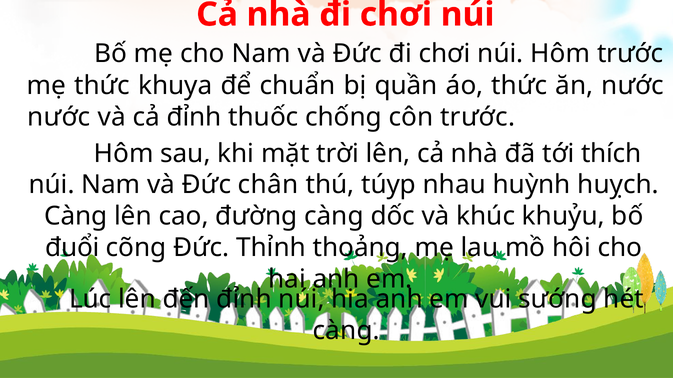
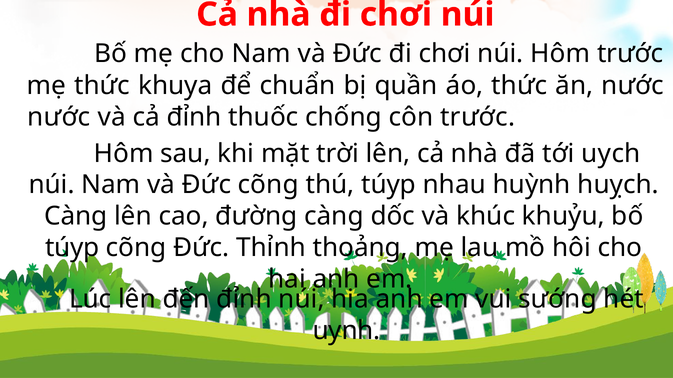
thích: thích -> uych (611, 154)
Đức chân: chân -> cõng (268, 185)
đuổi: đuổi -> túyp (72, 248)
càng: càng -> uynh (346, 331)
